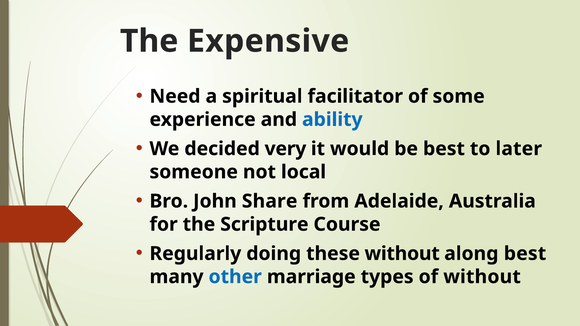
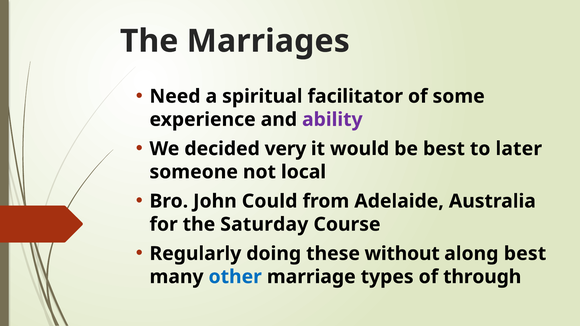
Expensive: Expensive -> Marriages (268, 41)
ability colour: blue -> purple (332, 120)
Share: Share -> Could (270, 201)
Scripture: Scripture -> Saturday (264, 225)
of without: without -> through (482, 277)
